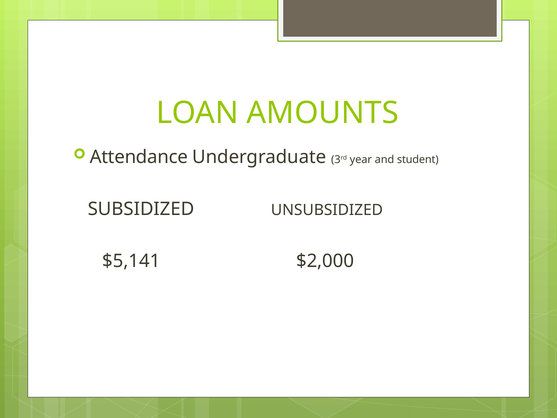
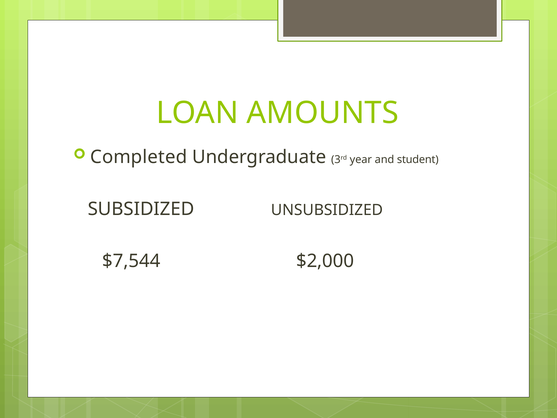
Attendance: Attendance -> Completed (139, 157)
$5,141: $5,141 -> $7,544 (131, 261)
